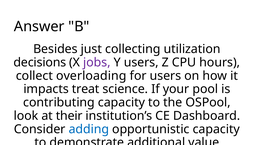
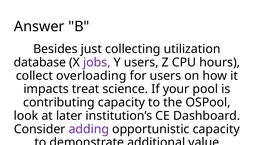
decisions: decisions -> database (40, 62)
their: their -> later (69, 115)
adding colour: blue -> purple (89, 129)
